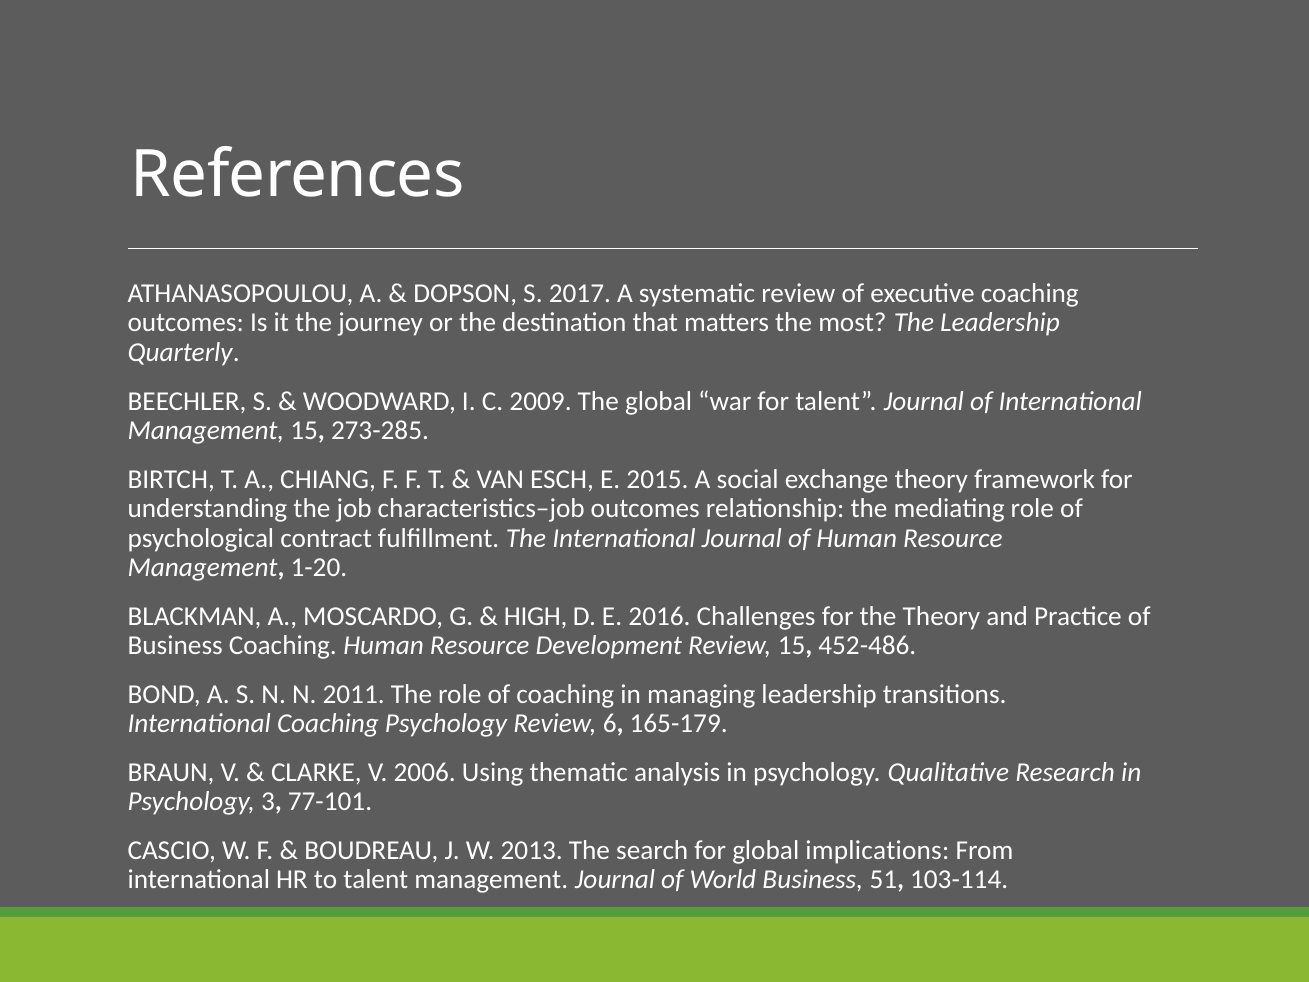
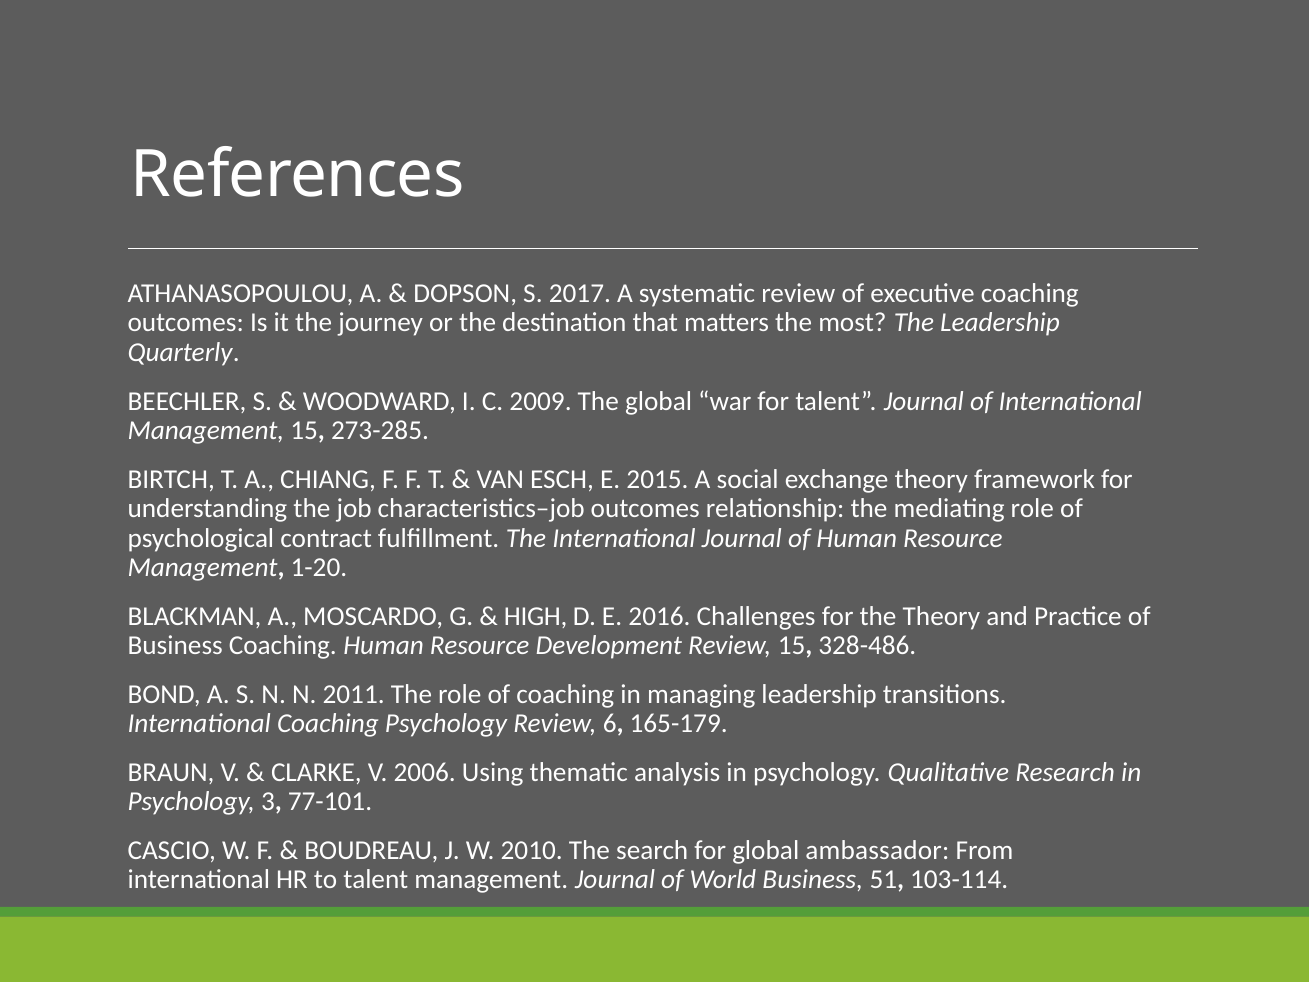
452-486: 452-486 -> 328-486 (867, 646)
2013: 2013 -> 2010 (532, 850)
implications: implications -> ambassador (877, 850)
